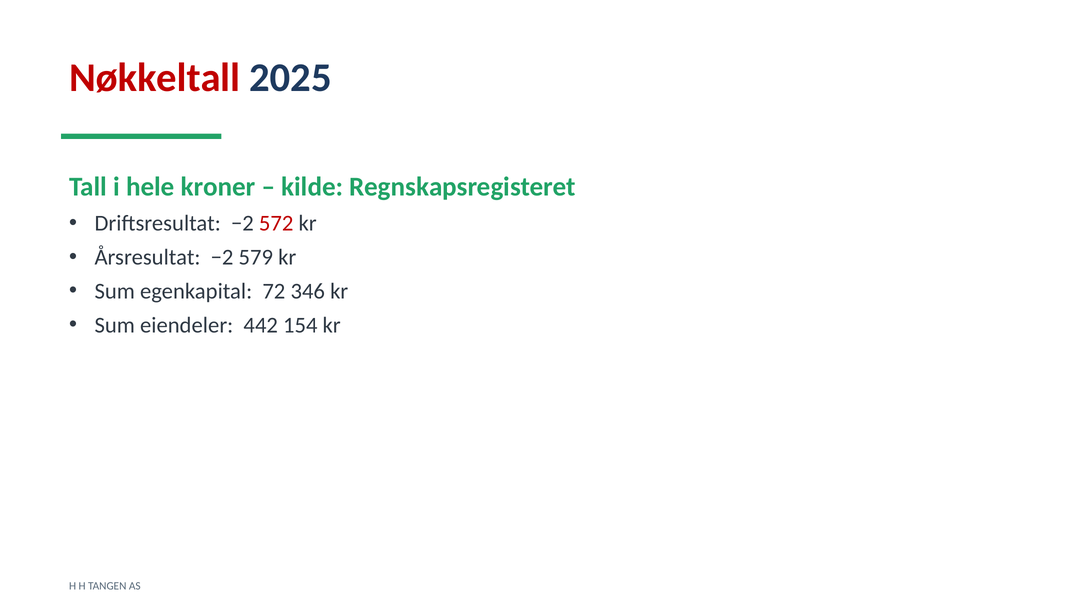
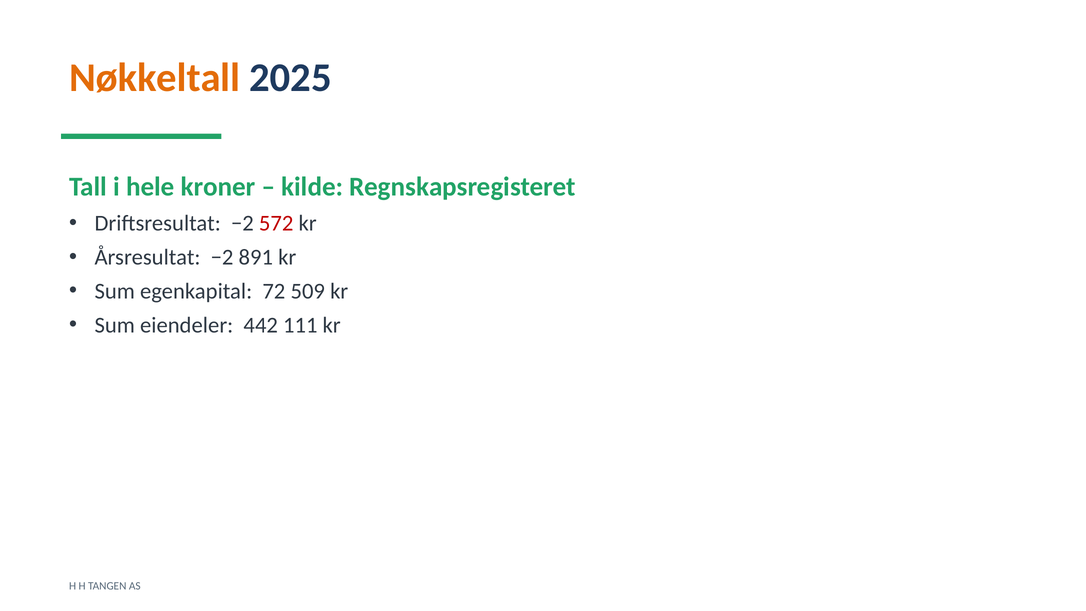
Nøkkeltall colour: red -> orange (155, 78)
579: 579 -> 891 (256, 257)
346: 346 -> 509 (308, 291)
154: 154 -> 111 (300, 325)
